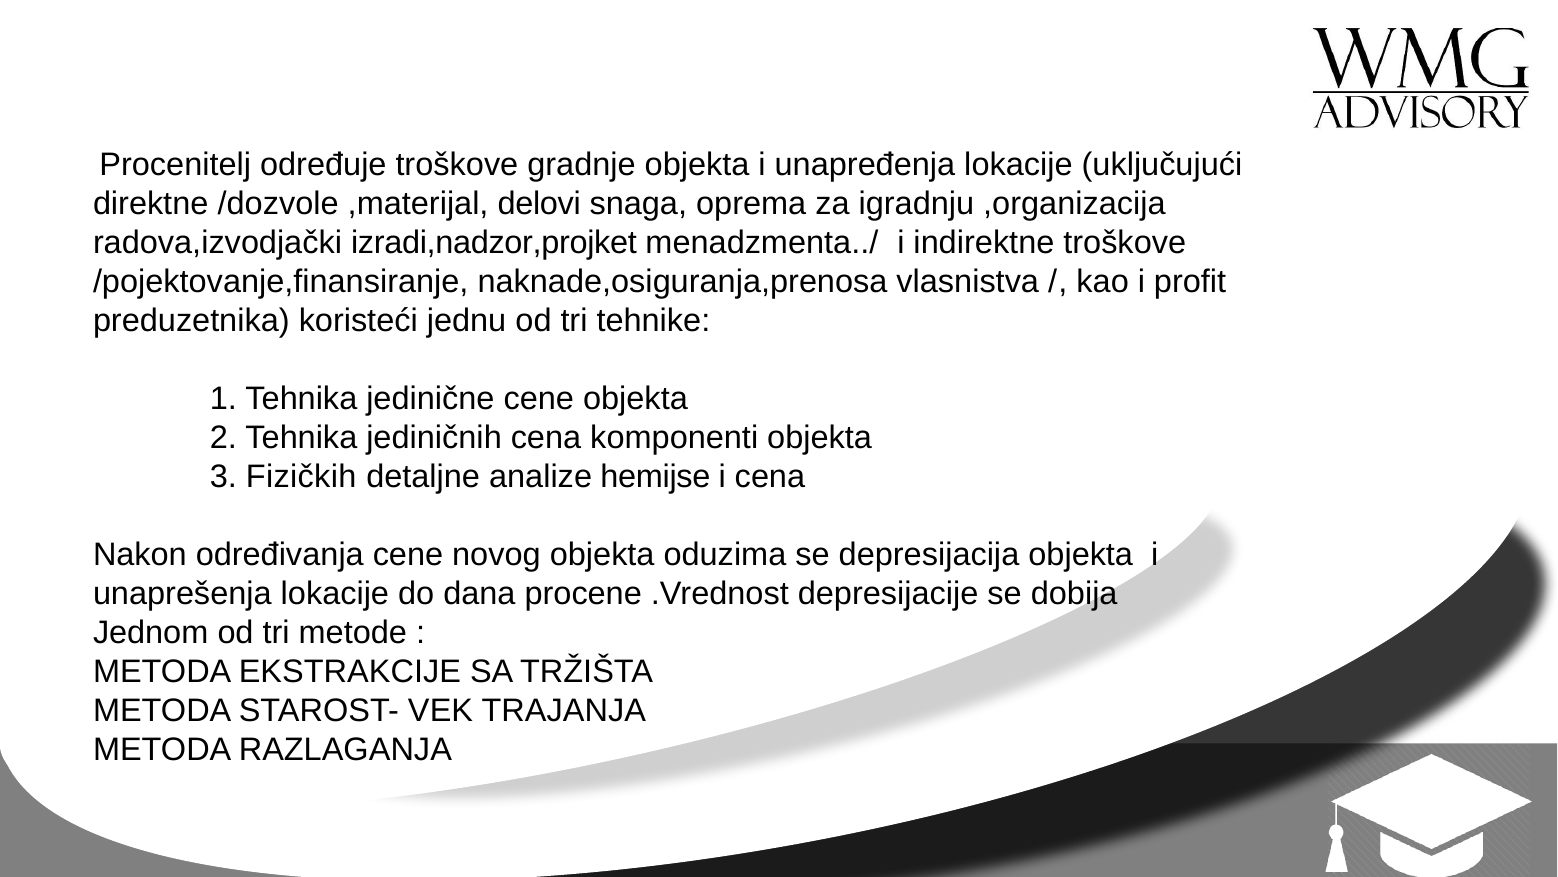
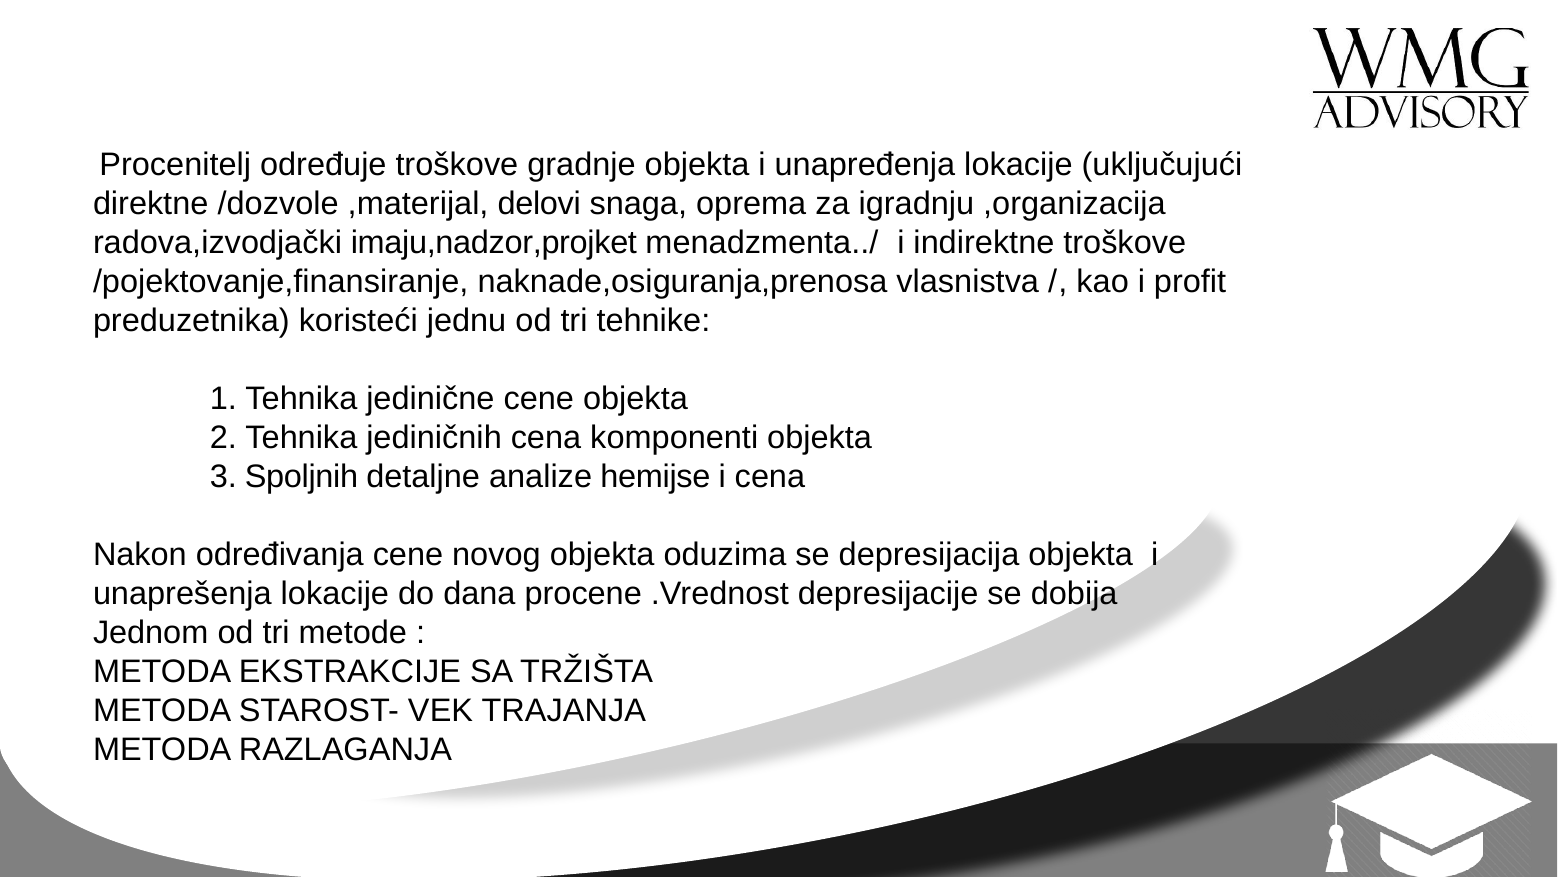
izradi,nadzor,projket: izradi,nadzor,projket -> imaju,nadzor,projket (494, 243)
Fizičkih: Fizičkih -> Spoljnih (301, 476)
